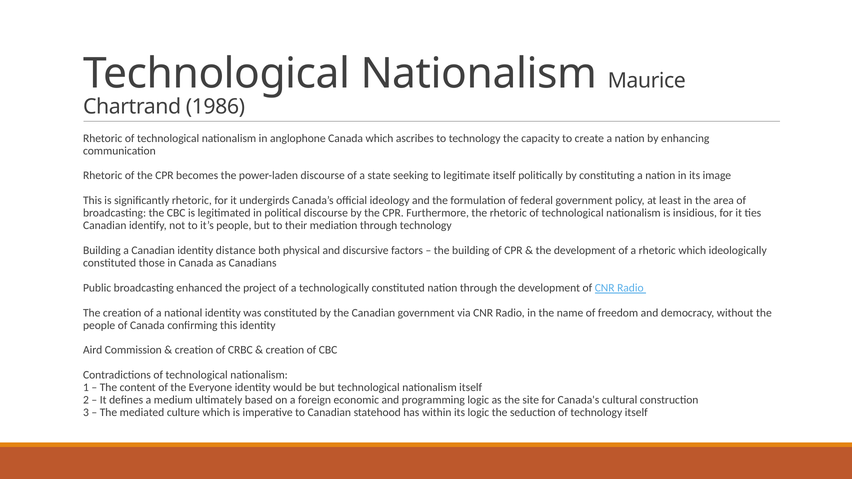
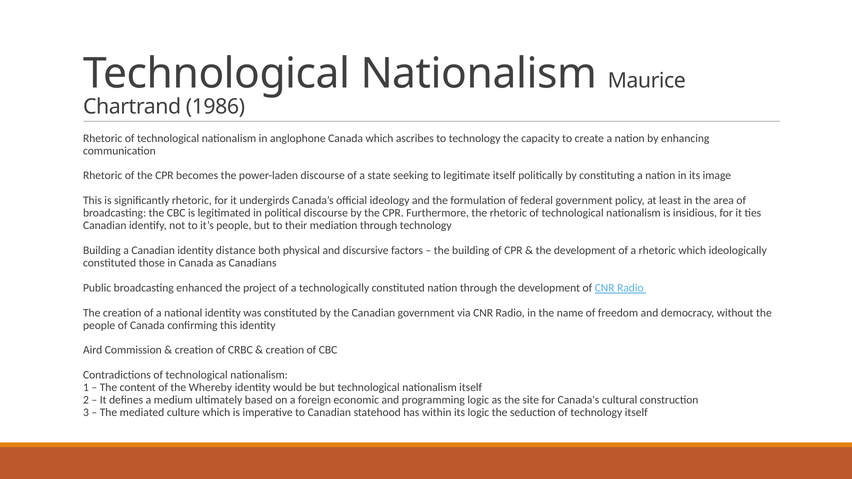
Everyone: Everyone -> Whereby (210, 388)
